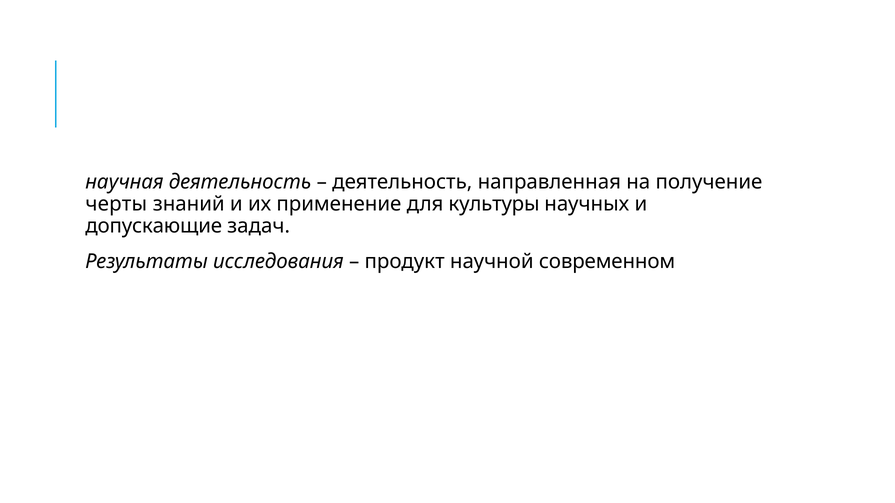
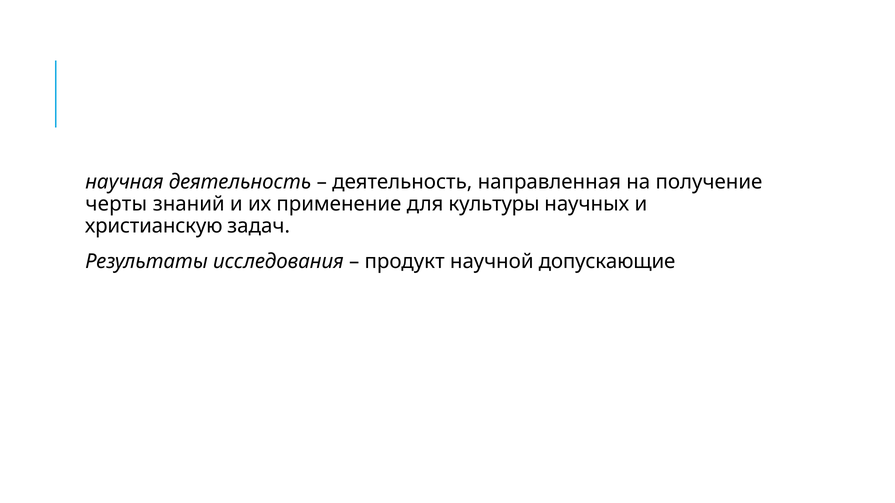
допускающие: допускающие -> христианскую (154, 226)
современном: современном -> допускающие (607, 262)
